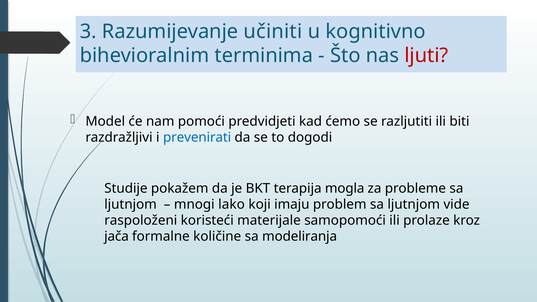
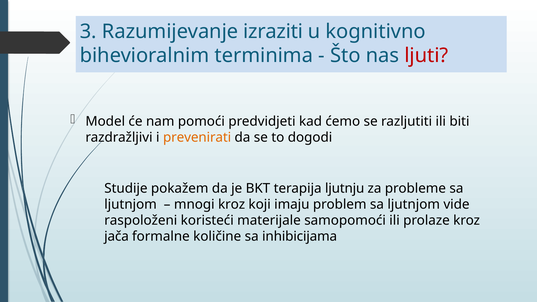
učiniti: učiniti -> izraziti (273, 31)
prevenirati colour: blue -> orange (197, 137)
mogla: mogla -> ljutnju (345, 188)
mnogi lako: lako -> kroz (232, 204)
modeliranja: modeliranja -> inhibicijama (300, 237)
